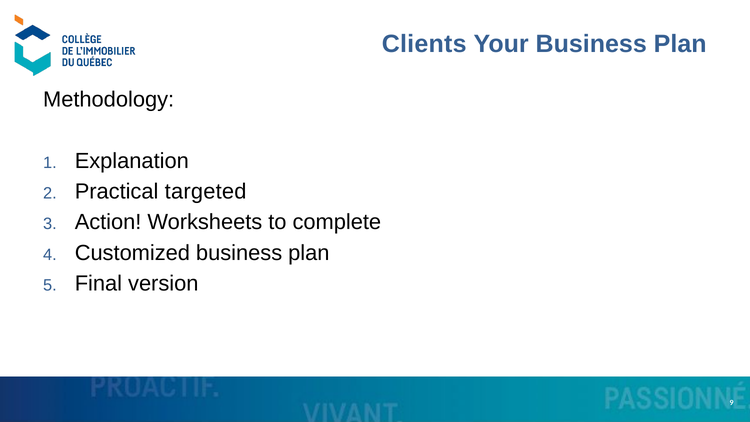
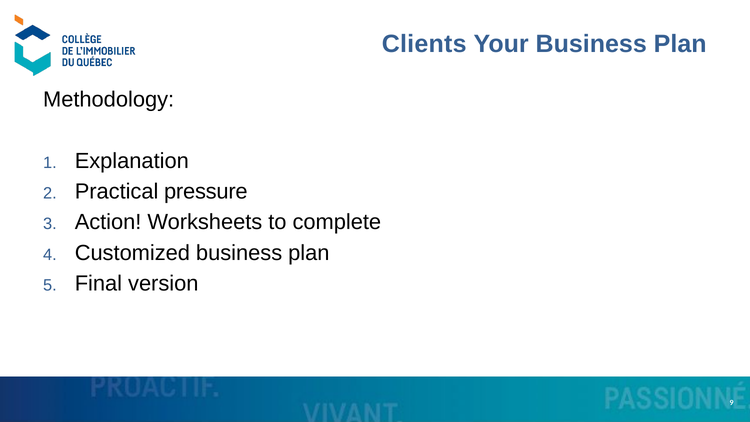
targeted: targeted -> pressure (206, 192)
